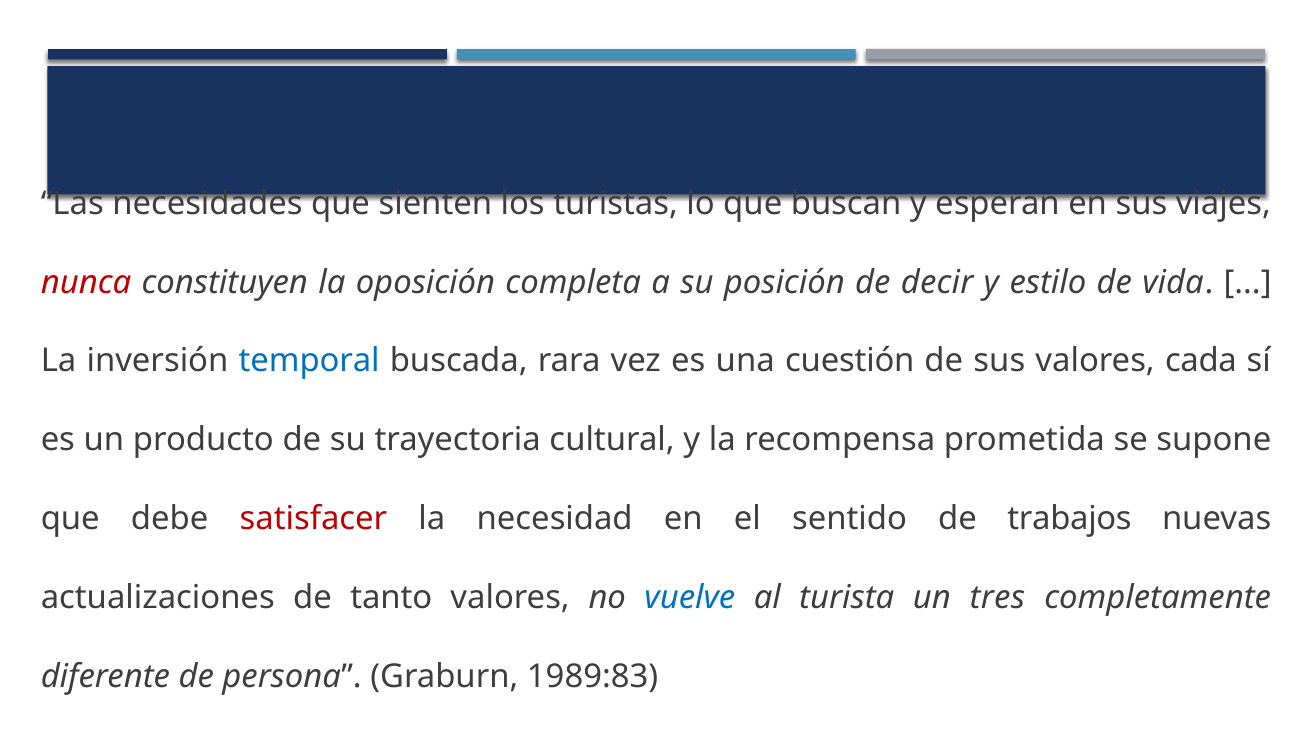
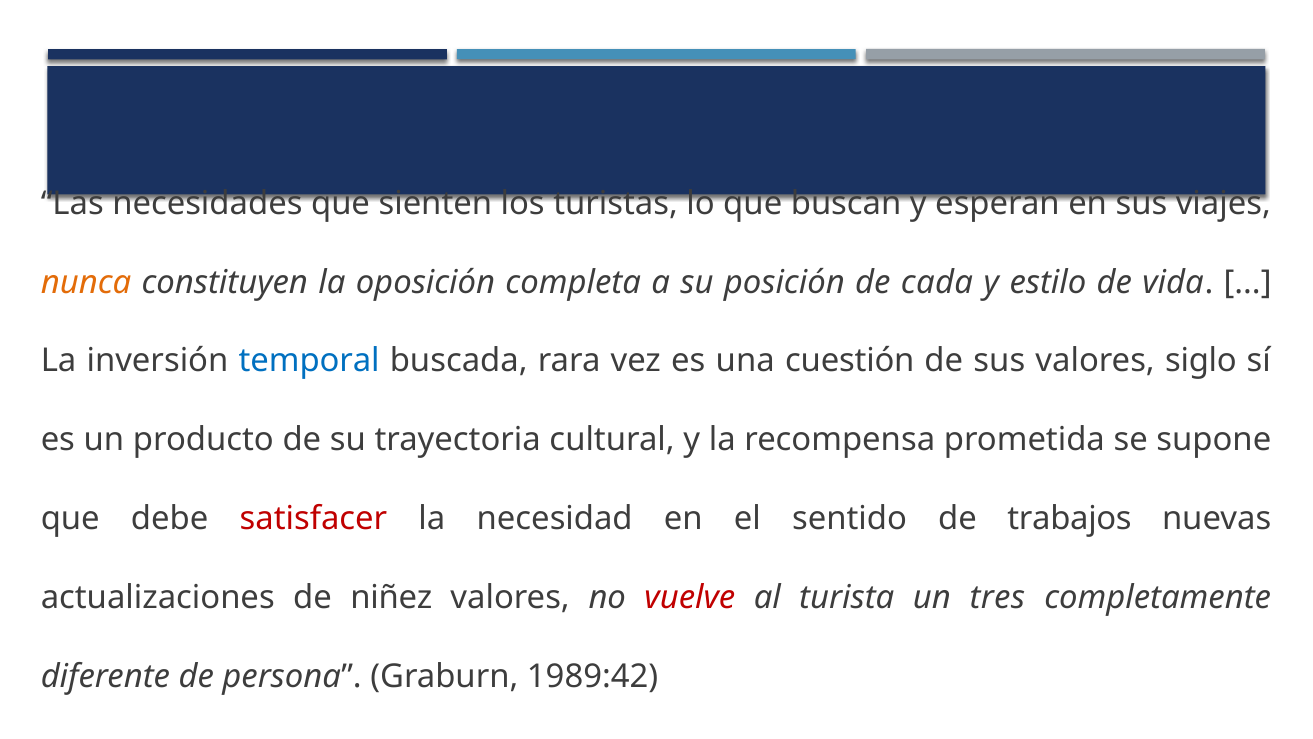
nunca colour: red -> orange (86, 282)
decir: decir -> cada (937, 282)
cada: cada -> siglo (1201, 361)
tanto: tanto -> niñez (391, 597)
vuelve colour: blue -> red (690, 597)
1989:83: 1989:83 -> 1989:42 (593, 676)
